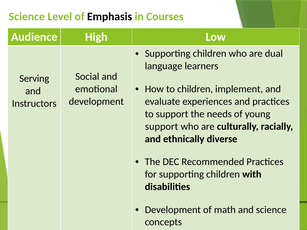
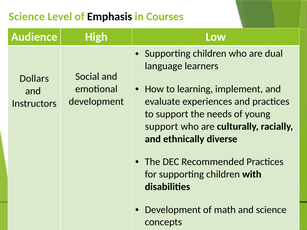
Serving: Serving -> Dollars (34, 79)
to children: children -> learning (195, 89)
